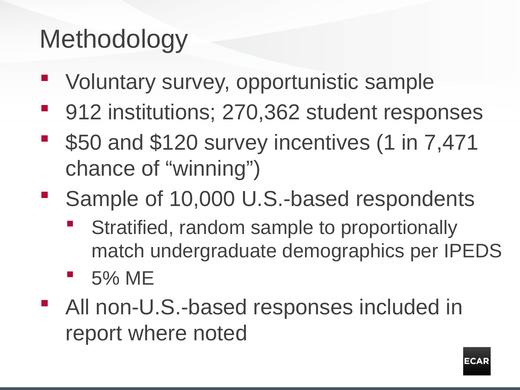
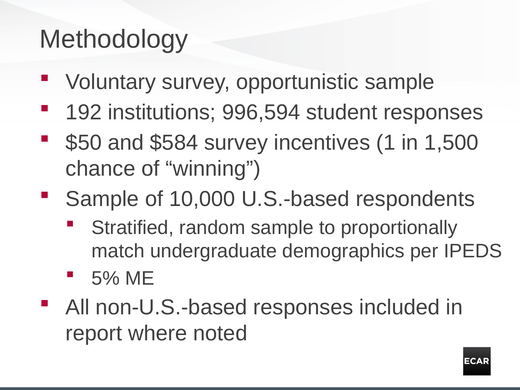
912: 912 -> 192 (84, 112)
270,362: 270,362 -> 996,594 (261, 112)
$120: $120 -> $584 (174, 143)
7,471: 7,471 -> 1,500 (451, 143)
